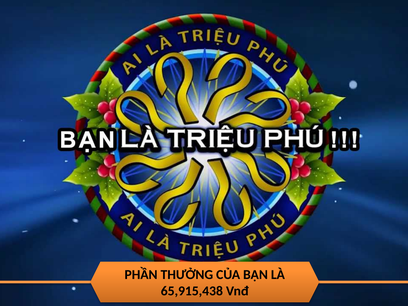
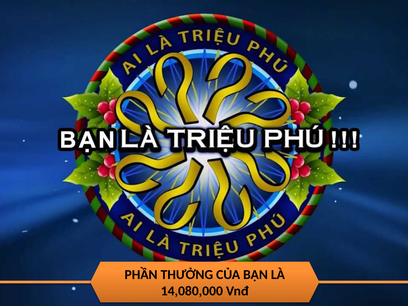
65,915,438: 65,915,438 -> 14,080,000 (192, 291)
